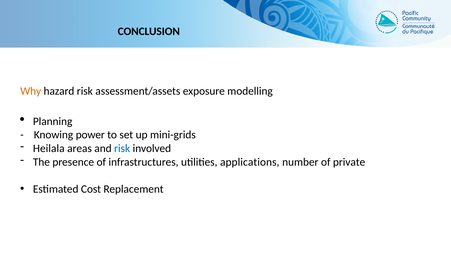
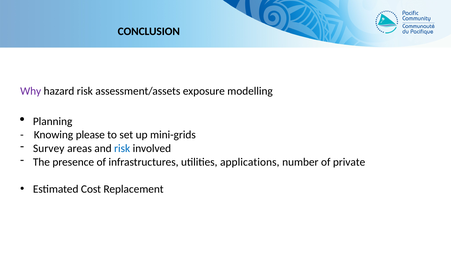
Why colour: orange -> purple (31, 91)
power: power -> please (90, 135)
Heilala: Heilala -> Survey (49, 148)
